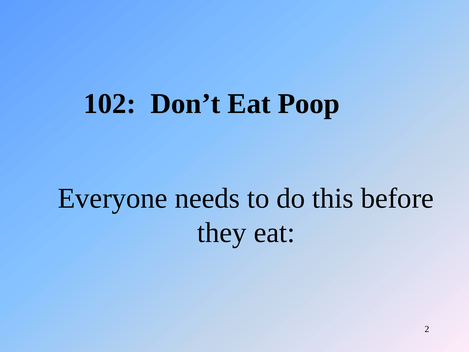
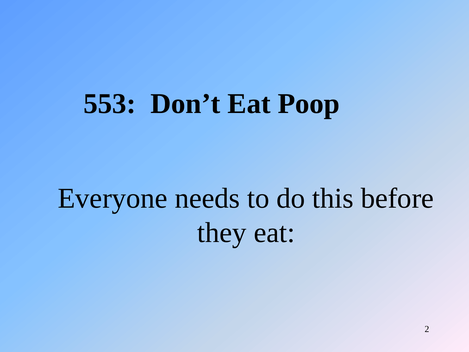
102: 102 -> 553 (110, 104)
